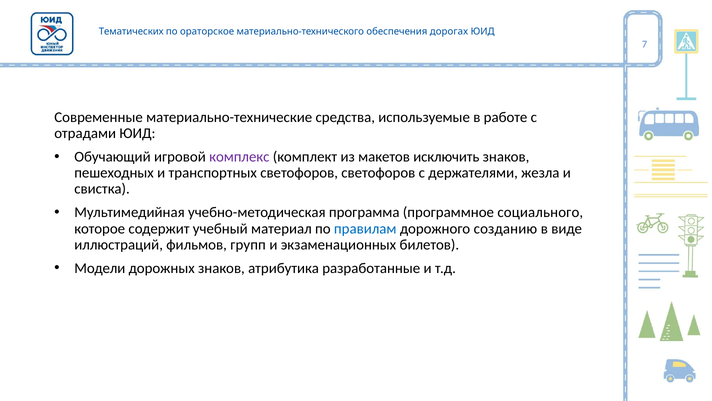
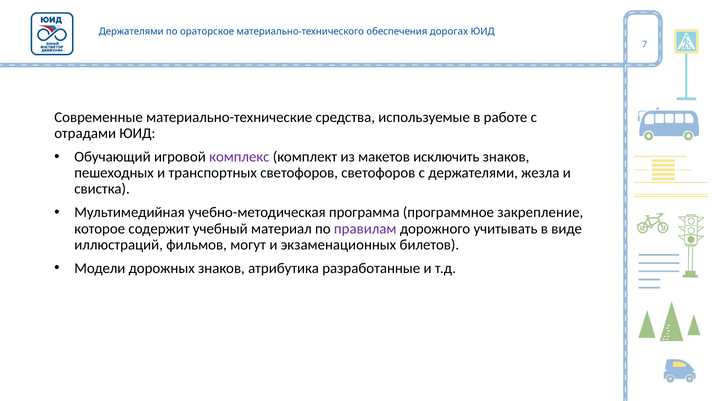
Тематических: Тематических -> Держателями (131, 32)
социального: социального -> закрепление (540, 212)
правилам colour: blue -> purple (365, 228)
созданию: созданию -> учитывать (506, 228)
групп: групп -> могут (248, 244)
